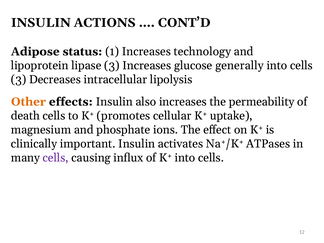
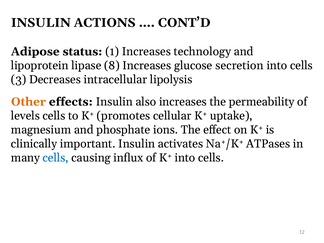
lipase 3: 3 -> 8 (112, 66)
generally: generally -> secretion (239, 66)
death: death -> levels (25, 116)
cells colour: purple -> blue (56, 158)
